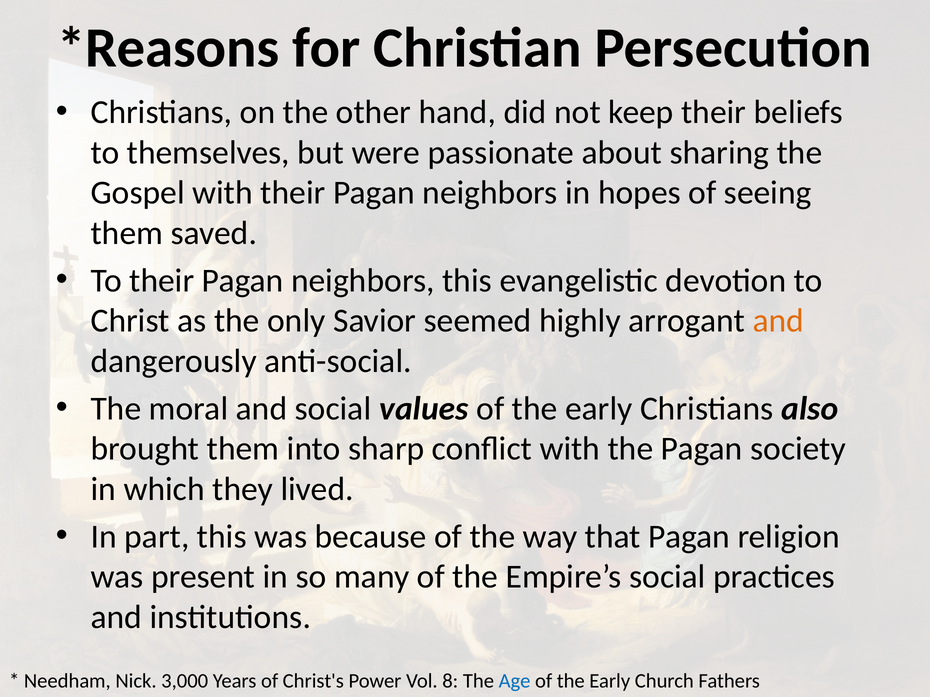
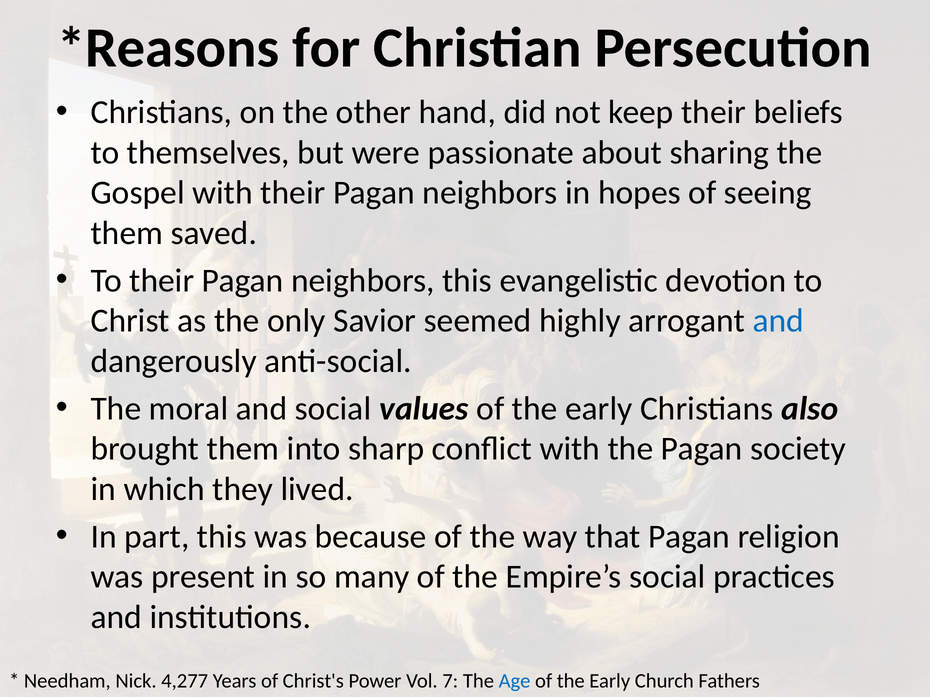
and colour: orange -> blue (778, 321)
3,000: 3,000 -> 4,277 (185, 681)
8: 8 -> 7 (450, 681)
